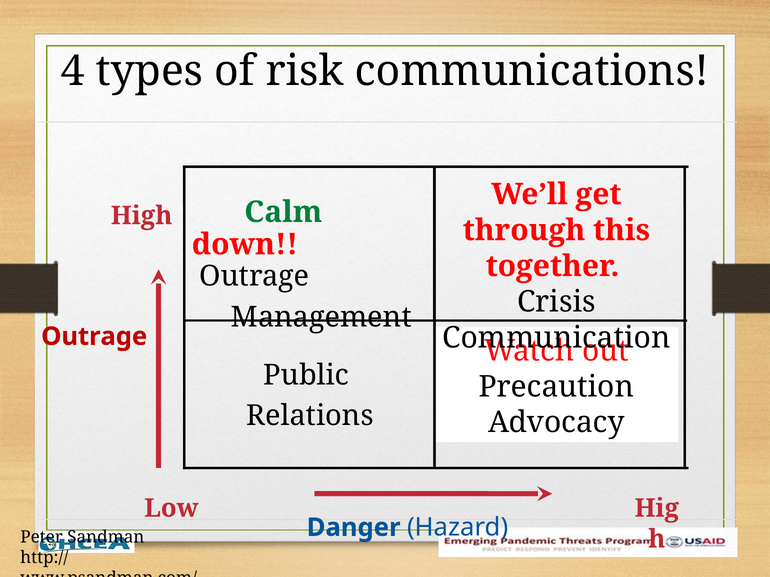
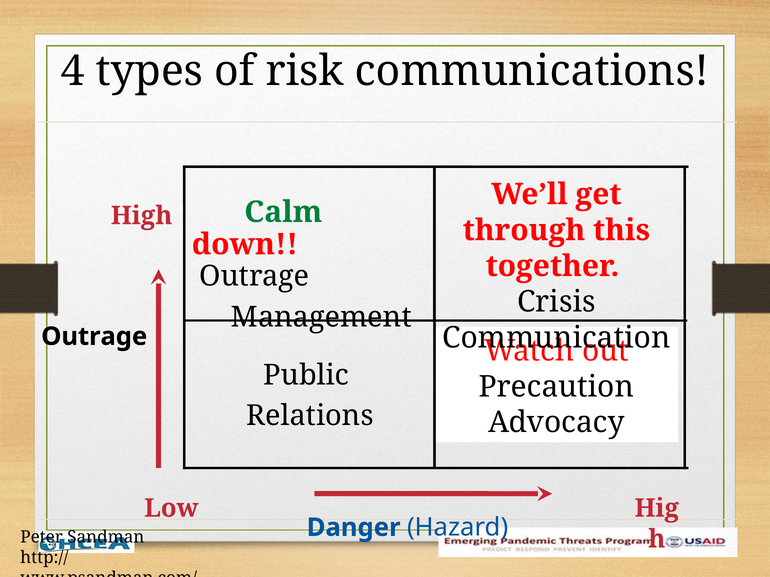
Outrage colour: red -> black (94, 337)
